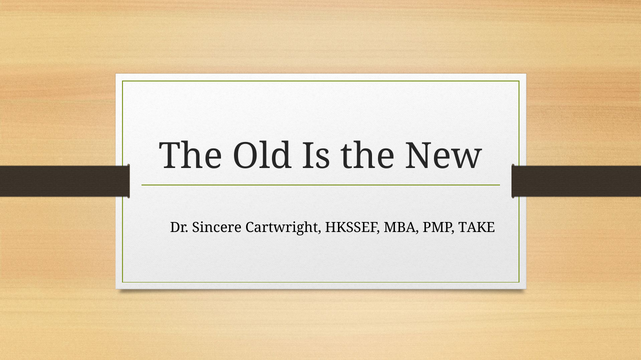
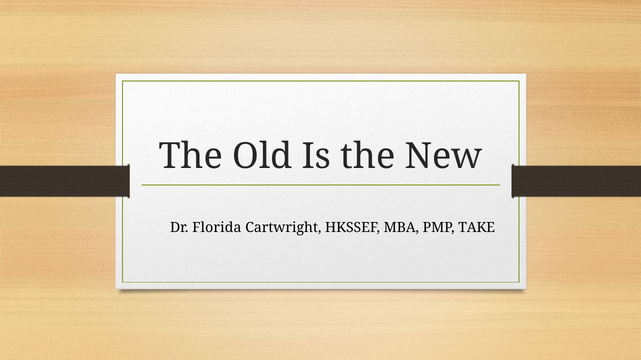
Sincere: Sincere -> Florida (217, 228)
